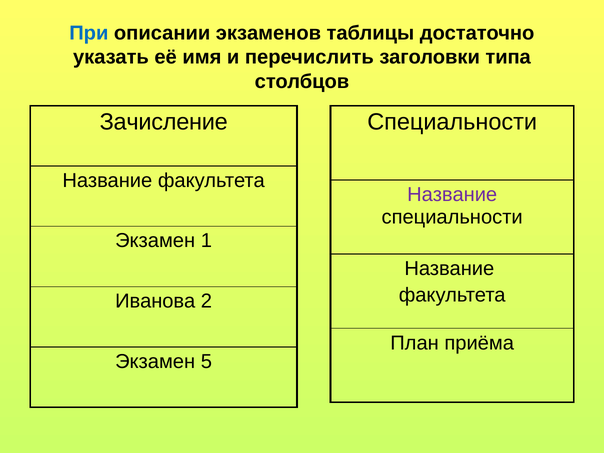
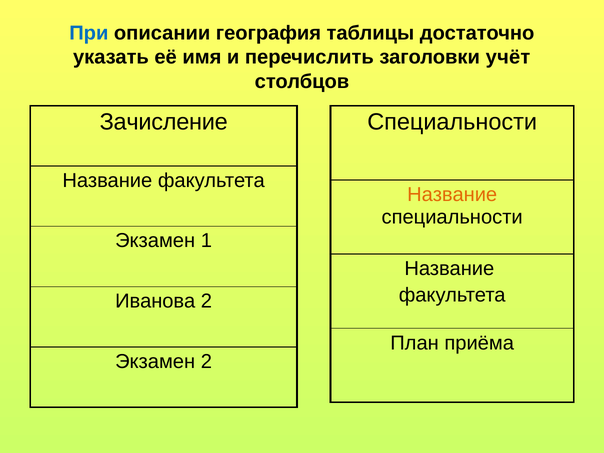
экзаменов: экзаменов -> география (268, 33)
типа: типа -> учёт (508, 57)
Название colour: purple -> orange (452, 195)
Экзамен 5: 5 -> 2 (206, 362)
